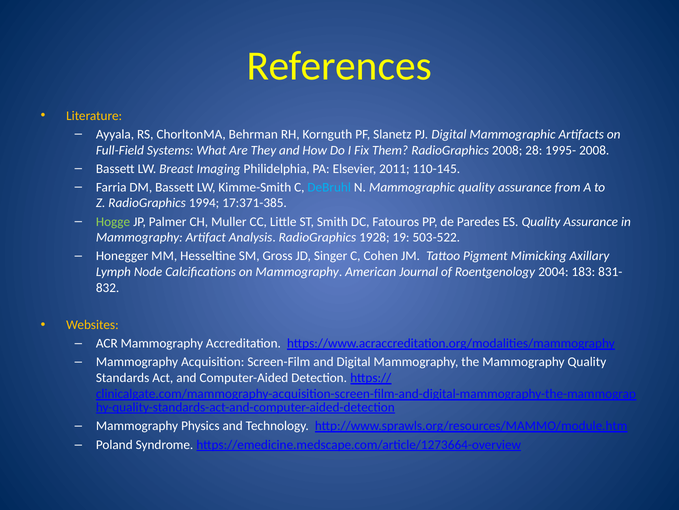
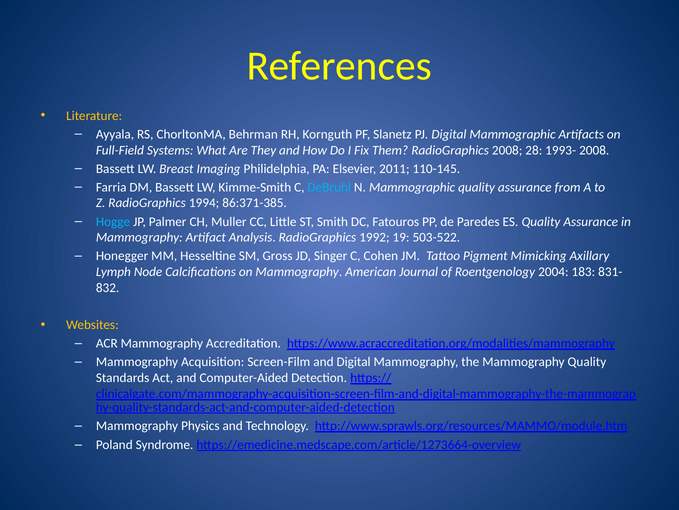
1995-: 1995- -> 1993- (561, 150)
17:371-385: 17:371-385 -> 86:371-385 (255, 203)
Hogge colour: light green -> light blue (113, 221)
1928: 1928 -> 1992 (374, 237)
